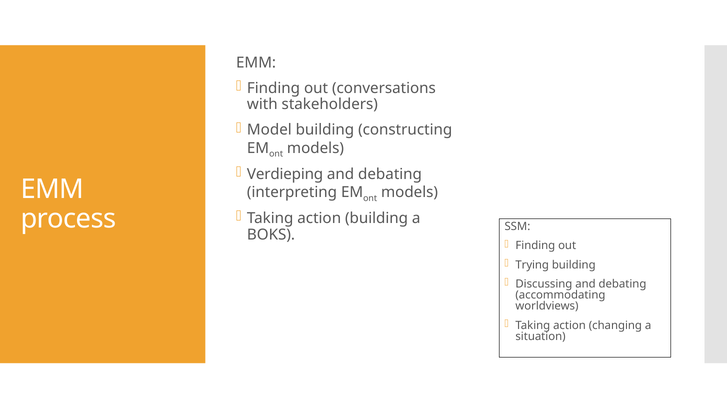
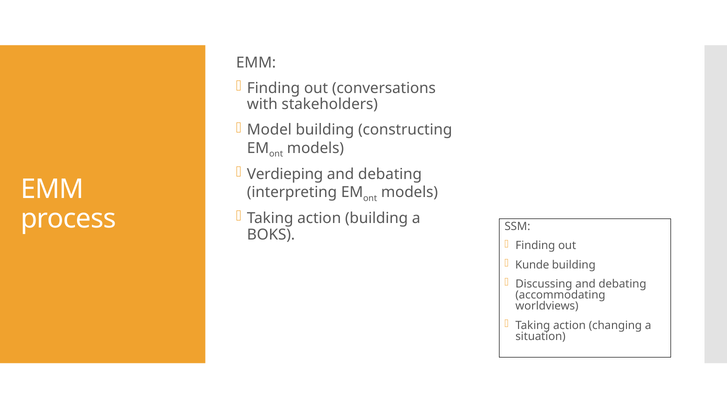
Trying: Trying -> Kunde (532, 265)
